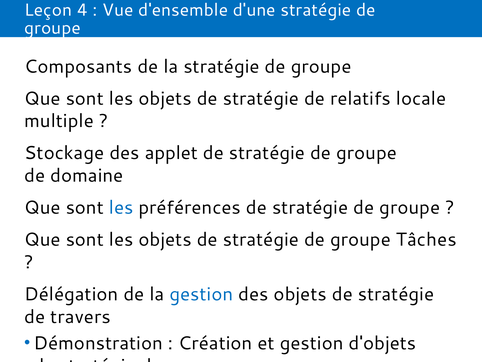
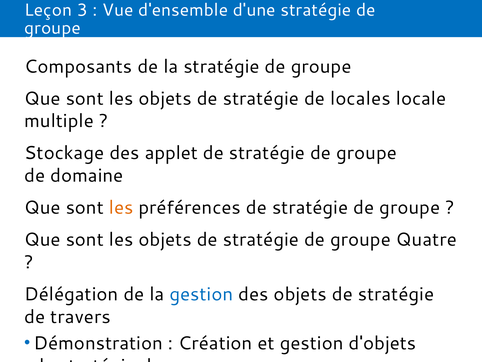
4: 4 -> 3 (82, 10)
relatifs: relatifs -> locales (360, 98)
les colour: blue -> orange (121, 207)
Tâches: Tâches -> Quatre (426, 239)
